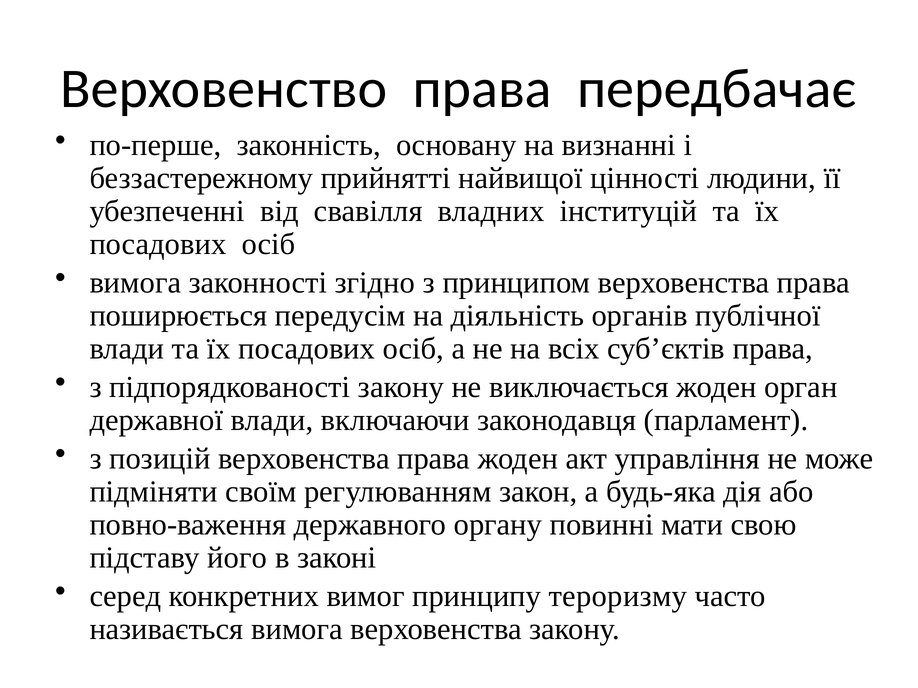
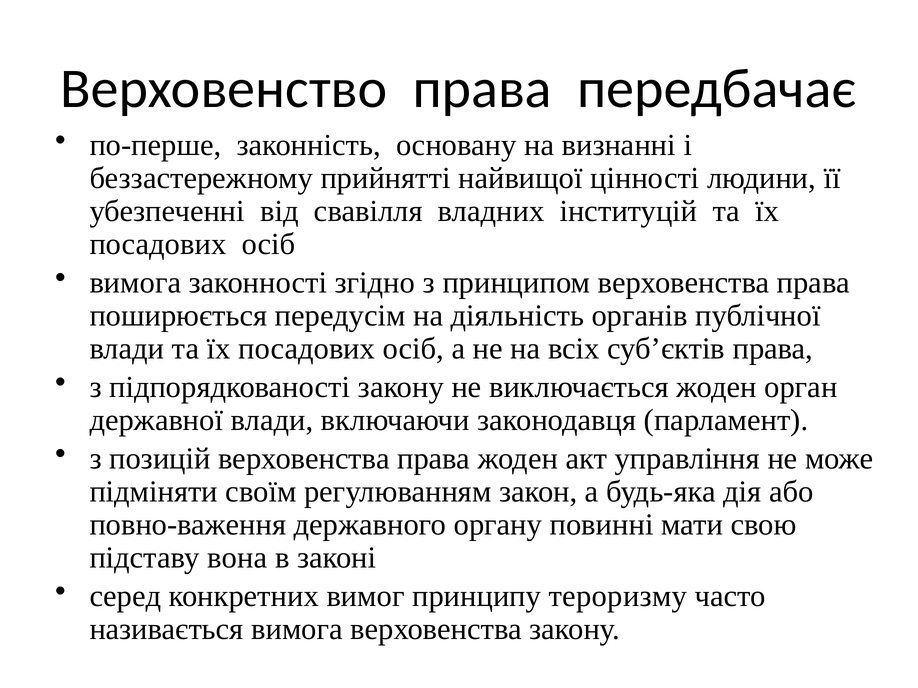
його: його -> вона (237, 558)
